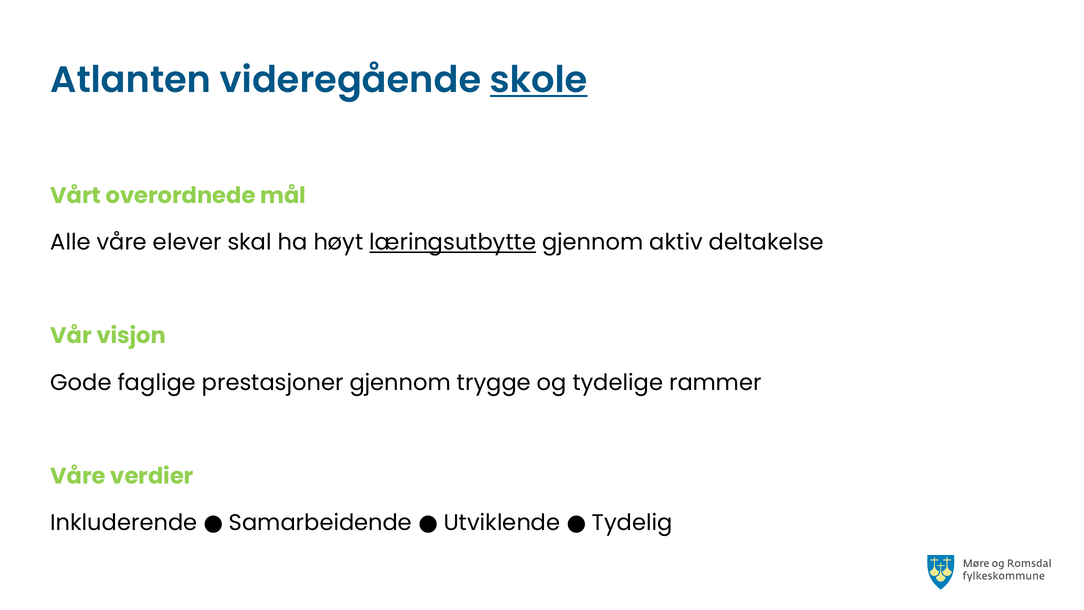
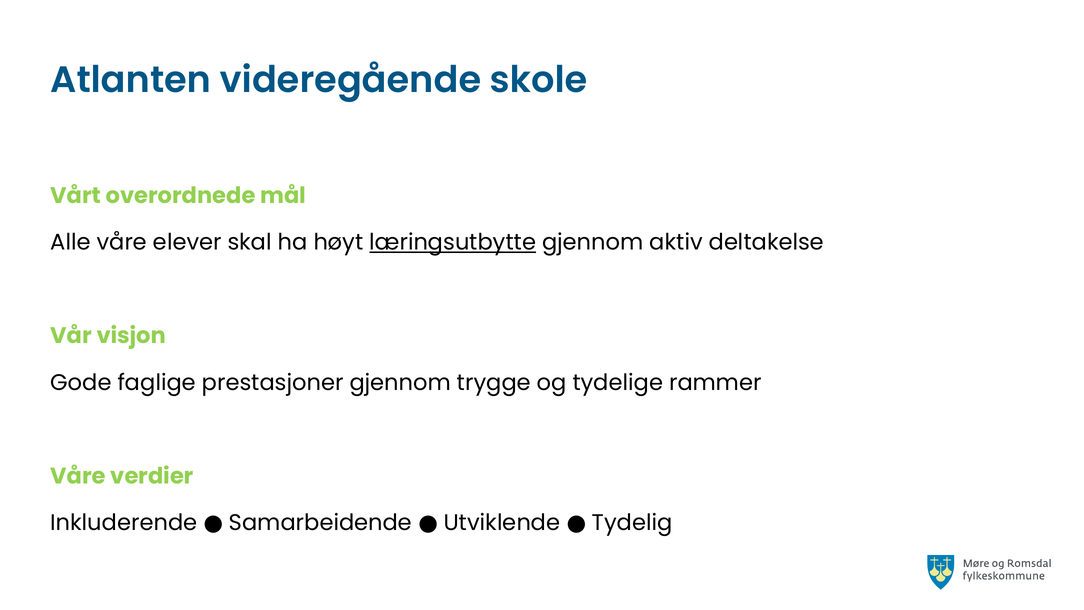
skole underline: present -> none (539, 80)
